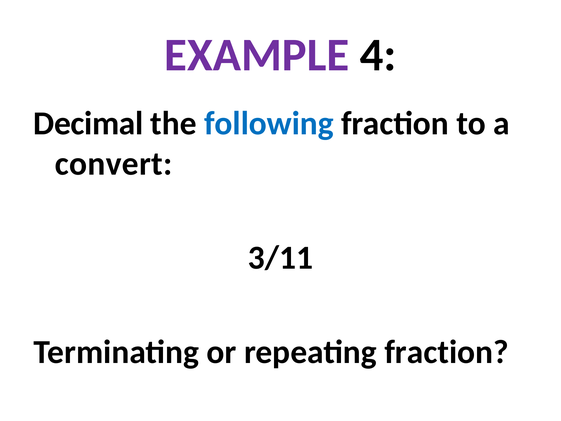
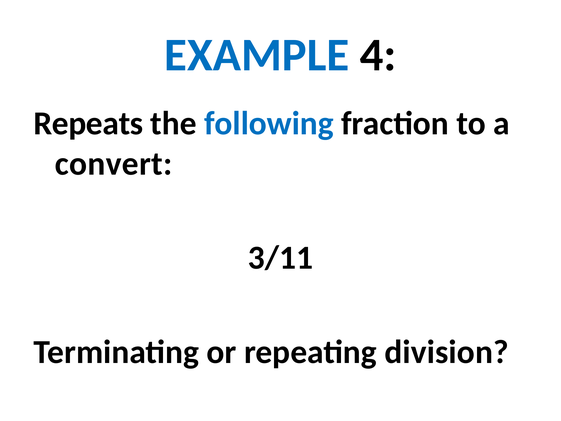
EXAMPLE colour: purple -> blue (257, 55)
Decimal: Decimal -> Repeats (88, 123)
repeating fraction: fraction -> division (447, 352)
